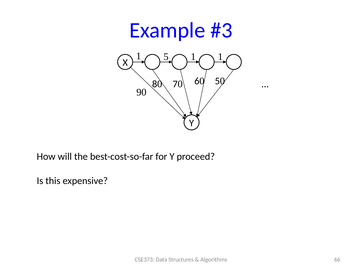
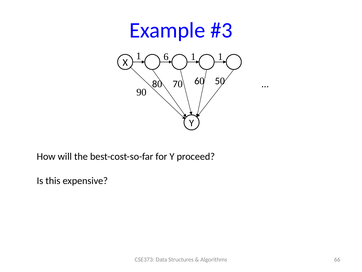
5: 5 -> 6 (166, 57)
